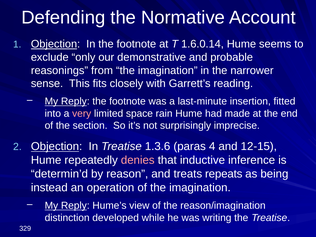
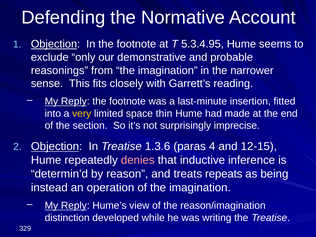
1.6.0.14: 1.6.0.14 -> 5.3.4.95 (202, 44)
very colour: pink -> yellow (82, 113)
rain: rain -> thin (164, 113)
